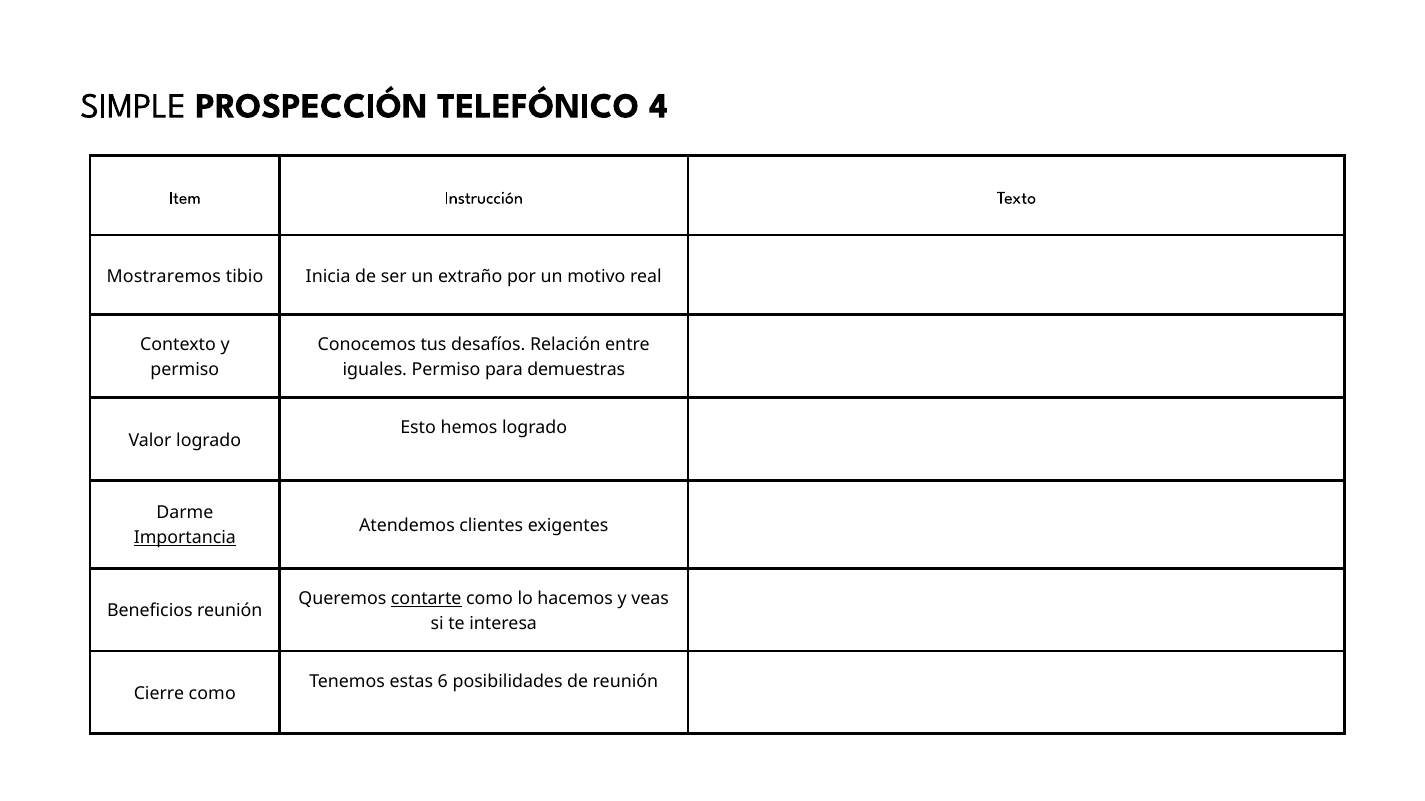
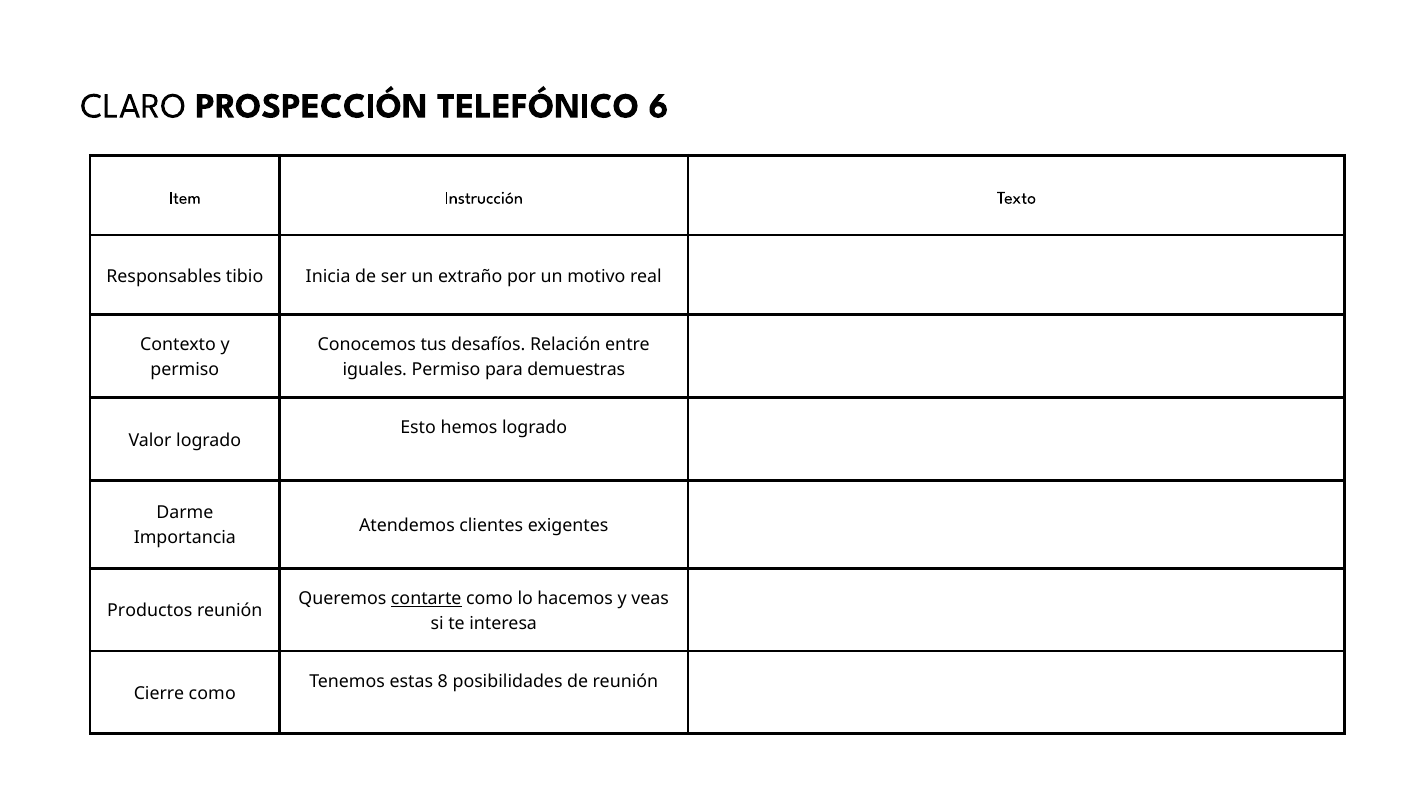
SIMPLE: SIMPLE -> CLARO (133, 106)
4: 4 -> 6 (659, 106)
Mostraremos: Mostraremos -> Responsables (164, 276)
Importancia underline: present -> none (185, 538)
Beneficios: Beneficios -> Productos (150, 611)
6: 6 -> 8 (443, 682)
